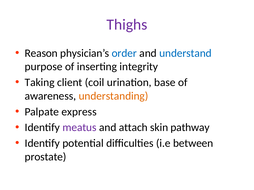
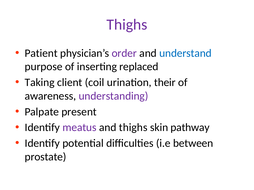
Reason: Reason -> Patient (41, 53)
order colour: blue -> purple (124, 53)
integrity: integrity -> replaced (139, 67)
base: base -> their (165, 83)
understanding colour: orange -> purple (113, 96)
express: express -> present (79, 112)
and attach: attach -> thighs (133, 128)
